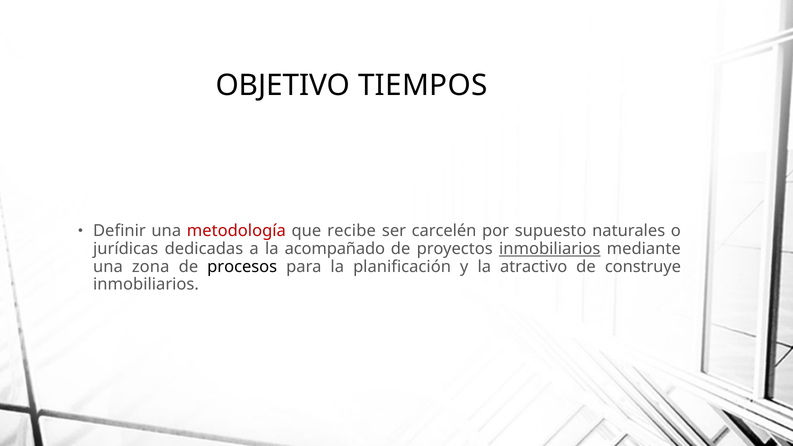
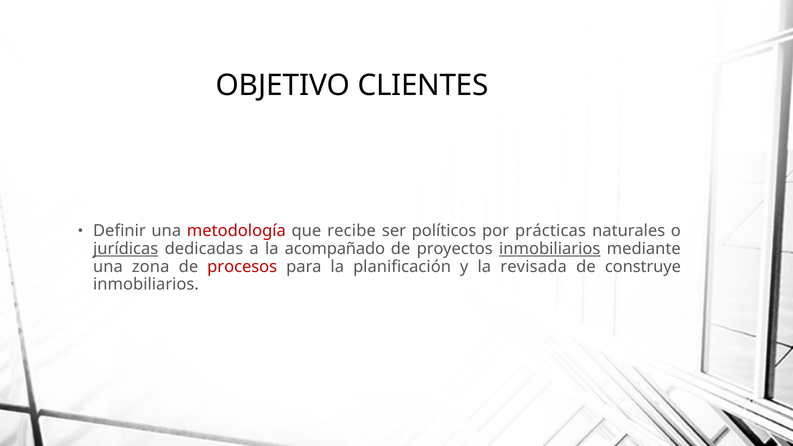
TIEMPOS: TIEMPOS -> CLIENTES (423, 86)
carcelén: carcelén -> políticos (444, 231)
supuesto: supuesto -> prácticas (551, 231)
jurídicas underline: none -> present (126, 249)
procesos colour: black -> red (242, 267)
atractivo: atractivo -> revisada (534, 267)
